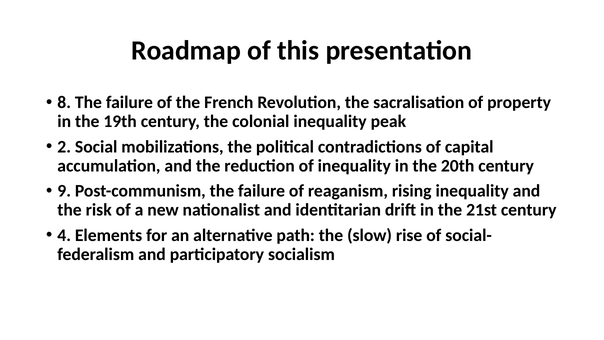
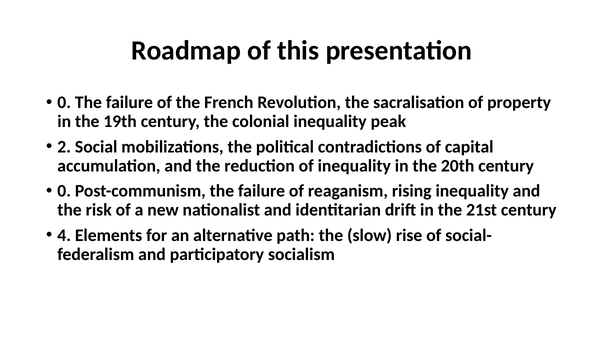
8: 8 -> 0 (64, 102)
9: 9 -> 0 (64, 191)
